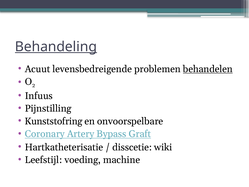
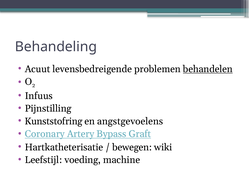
Behandeling underline: present -> none (56, 47)
onvoorspelbare: onvoorspelbare -> angstgevoelens (130, 121)
disscetie: disscetie -> bewegen (132, 147)
